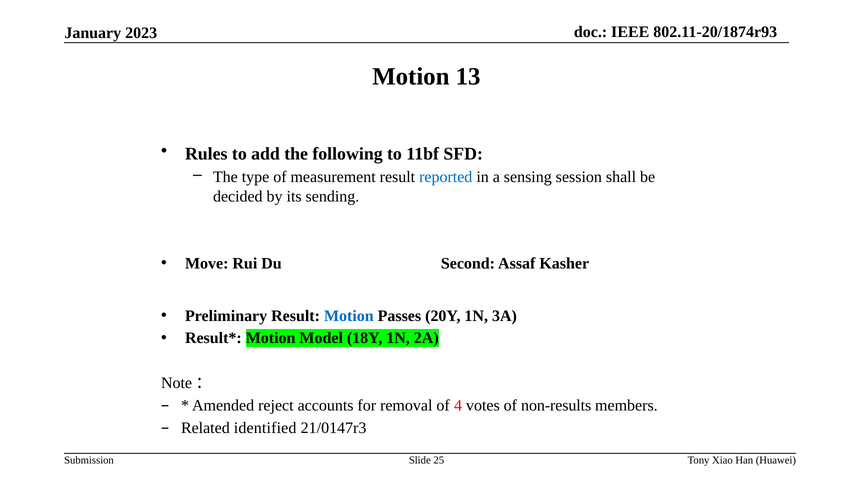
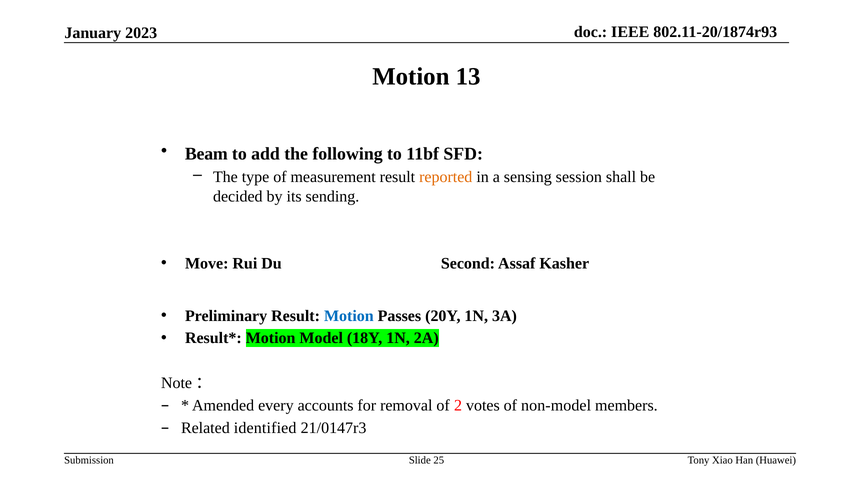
Rules: Rules -> Beam (206, 154)
reported colour: blue -> orange (446, 177)
reject: reject -> every (276, 405)
4: 4 -> 2 (458, 405)
non-results: non-results -> non-model (556, 405)
